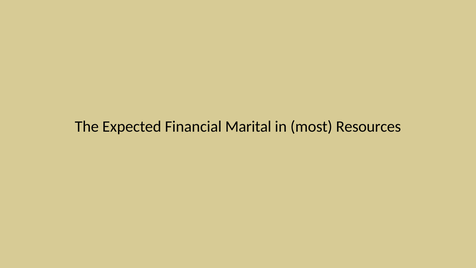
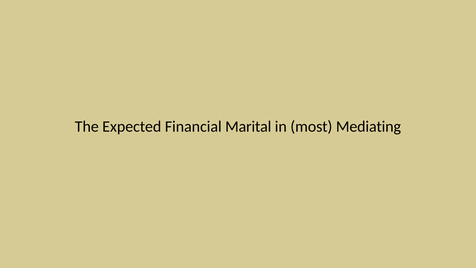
Resources: Resources -> Mediating (368, 127)
